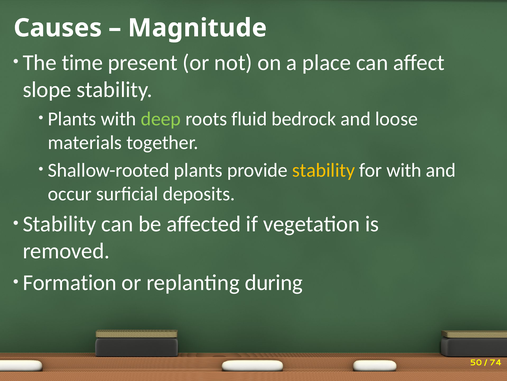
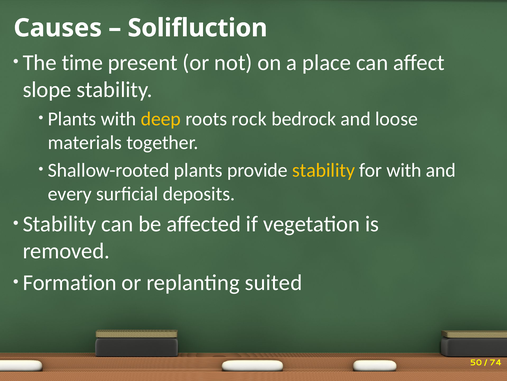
Magnitude: Magnitude -> Solifluction (198, 28)
deep colour: light green -> yellow (161, 119)
fluid: fluid -> rock (249, 119)
occur: occur -> every (70, 194)
during: during -> suited (274, 282)
